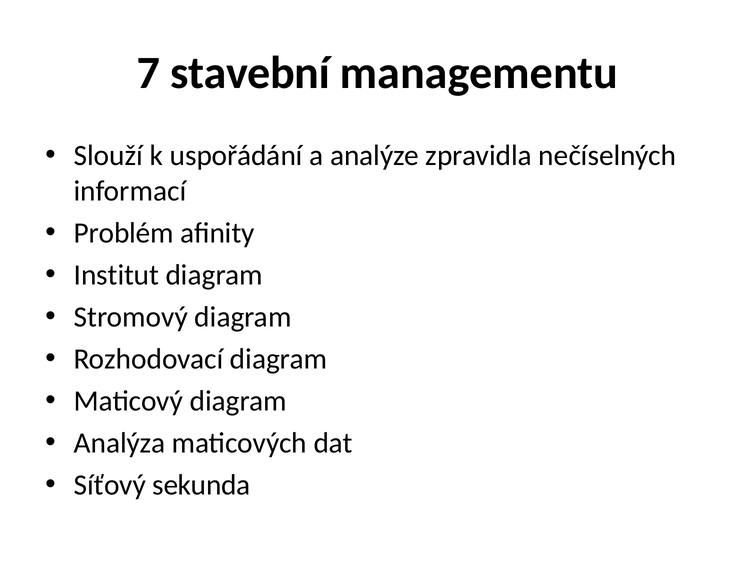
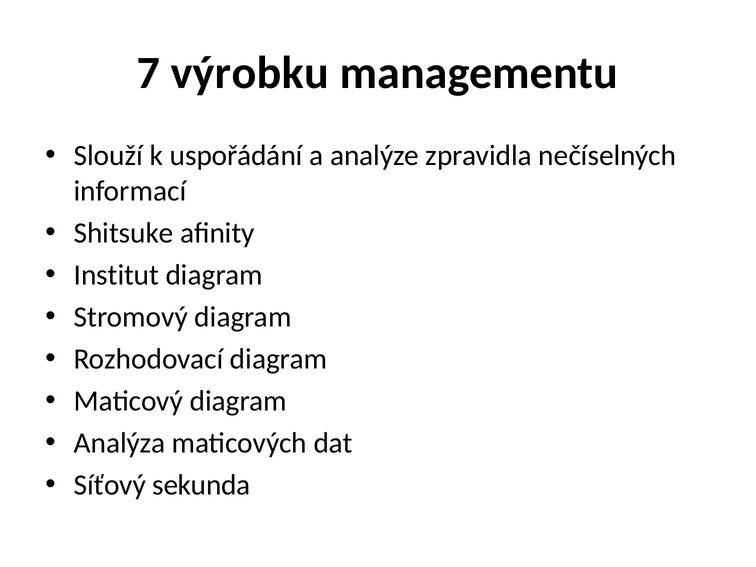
stavební: stavební -> výrobku (250, 73)
Problém: Problém -> Shitsuke (124, 233)
